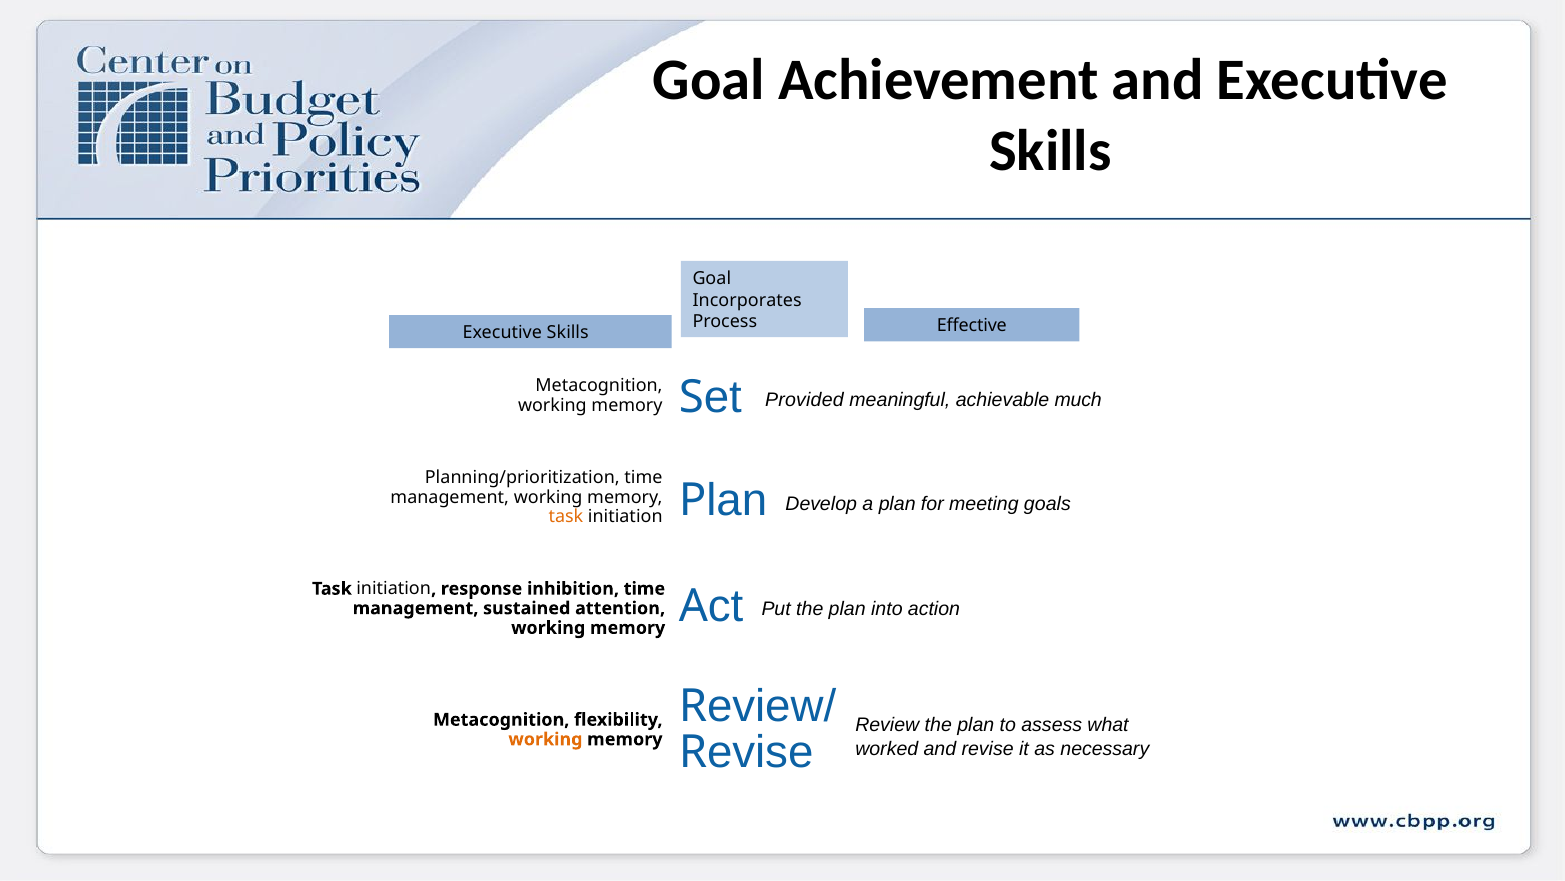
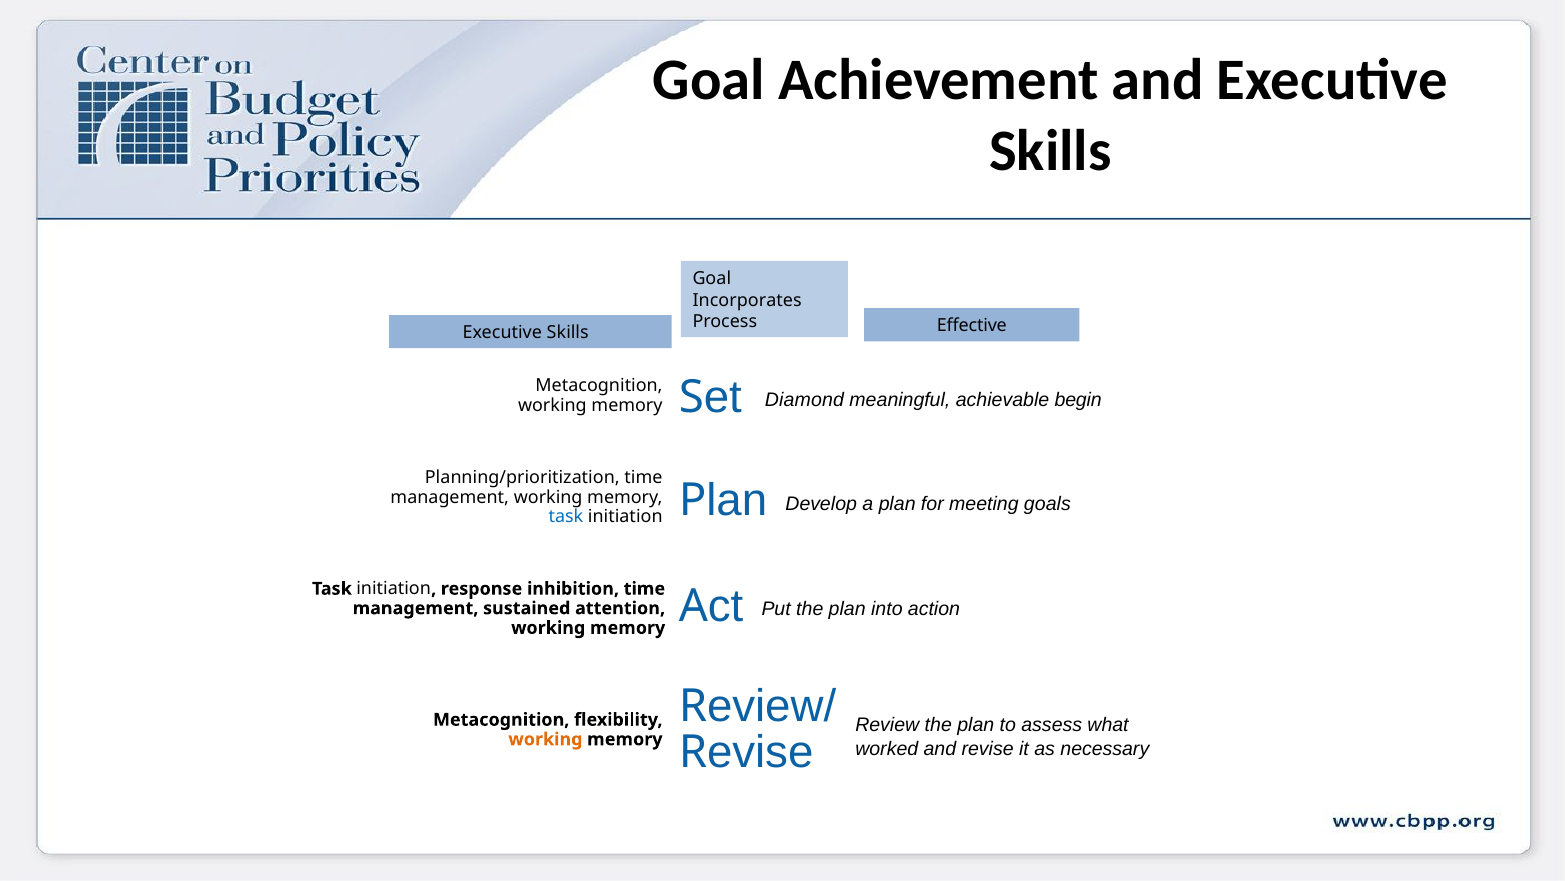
Provided: Provided -> Diamond (804, 400)
much: much -> begin (1078, 400)
task colour: orange -> blue (566, 516)
